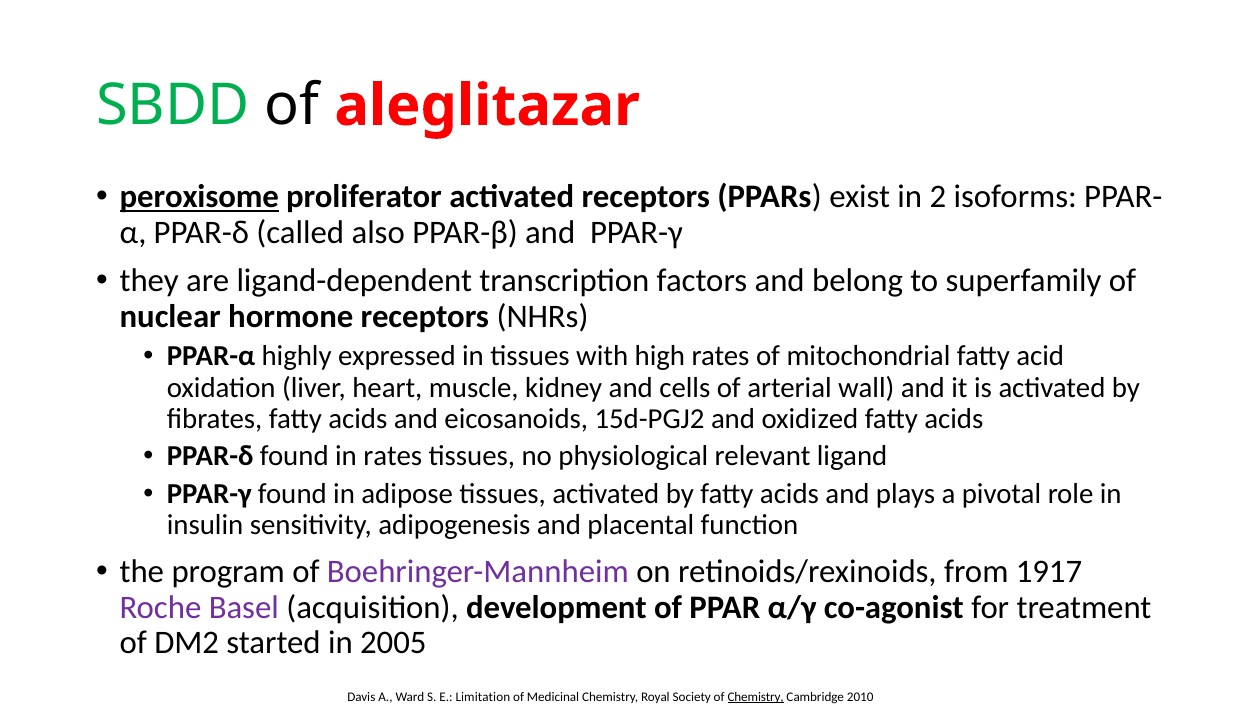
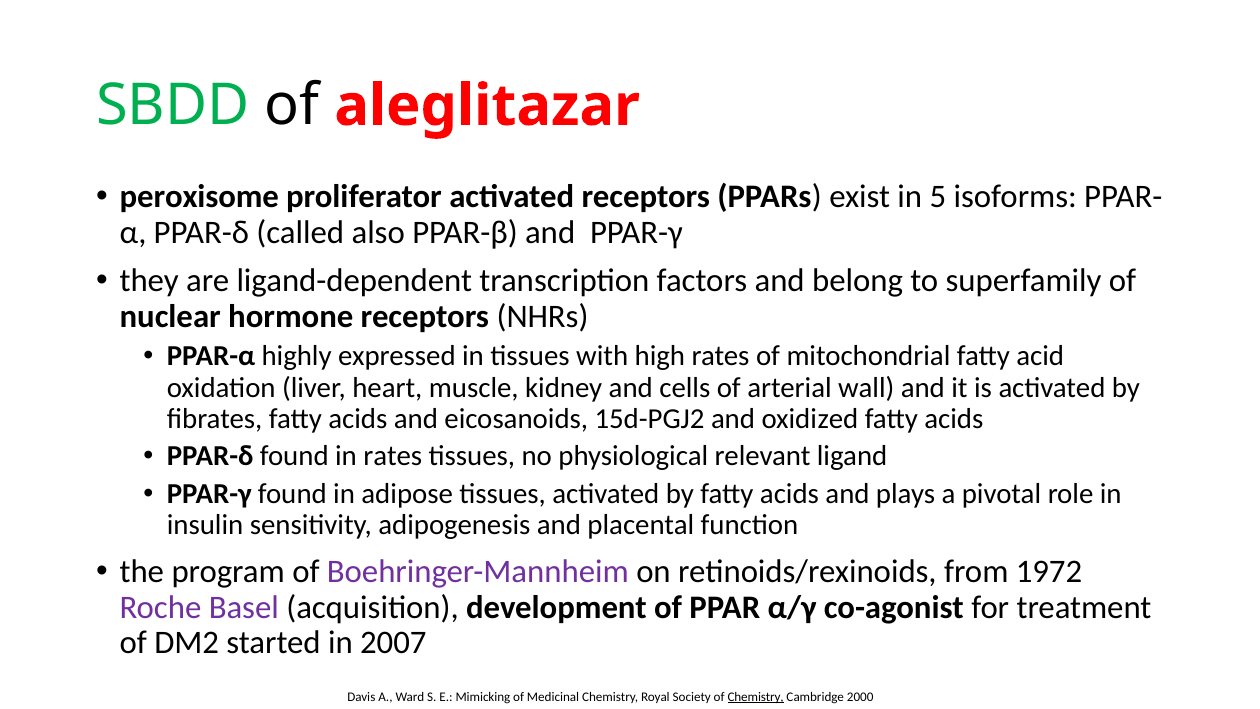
peroxisome underline: present -> none (199, 197)
2: 2 -> 5 (938, 197)
1917: 1917 -> 1972 (1049, 572)
2005: 2005 -> 2007 (393, 642)
Limitation: Limitation -> Mimicking (483, 697)
2010: 2010 -> 2000 (860, 697)
